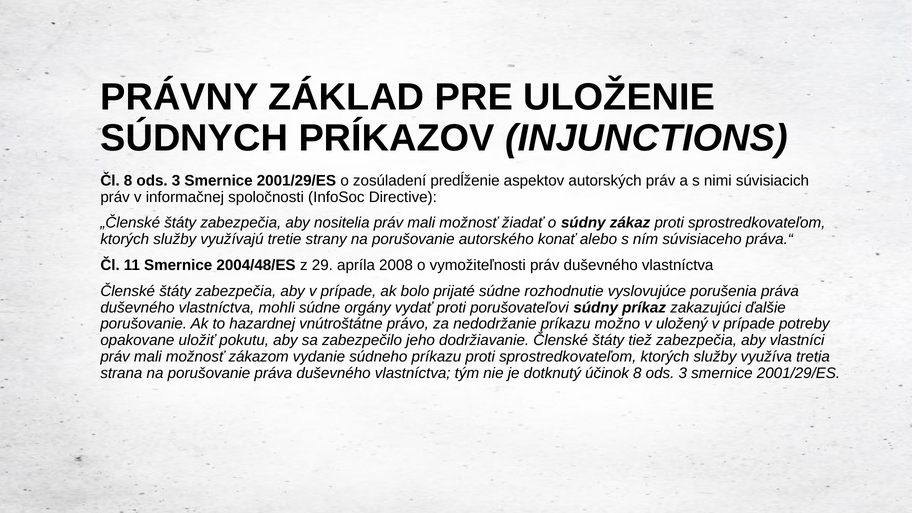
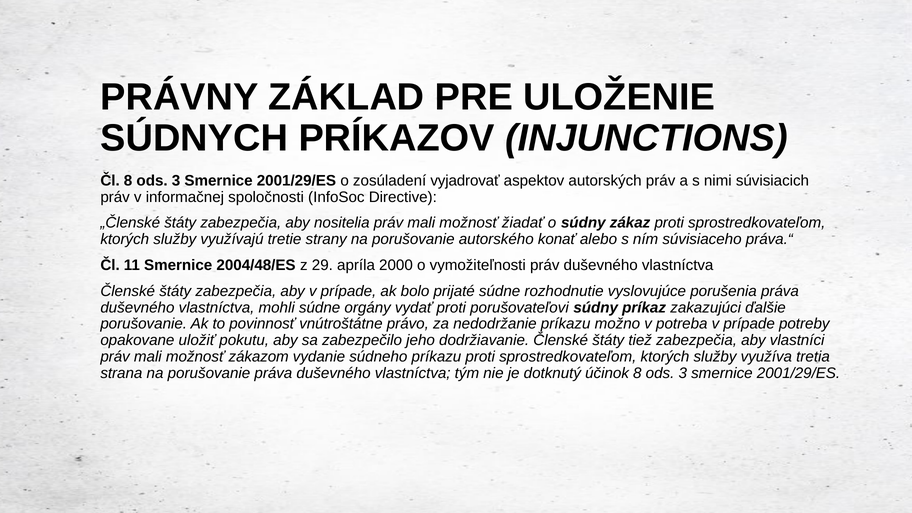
predĺženie: predĺženie -> vyjadrovať (465, 181)
2008: 2008 -> 2000 (396, 265)
hazardnej: hazardnej -> povinnosť (262, 324)
uložený: uložený -> potreba (682, 324)
